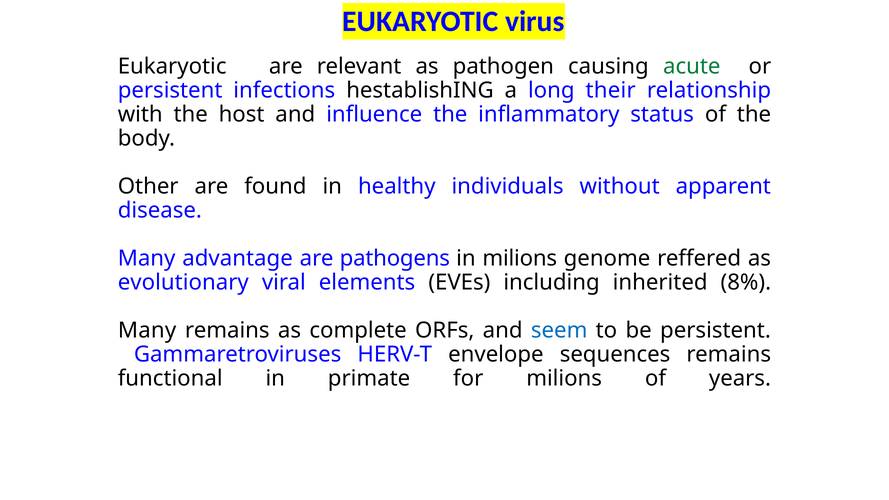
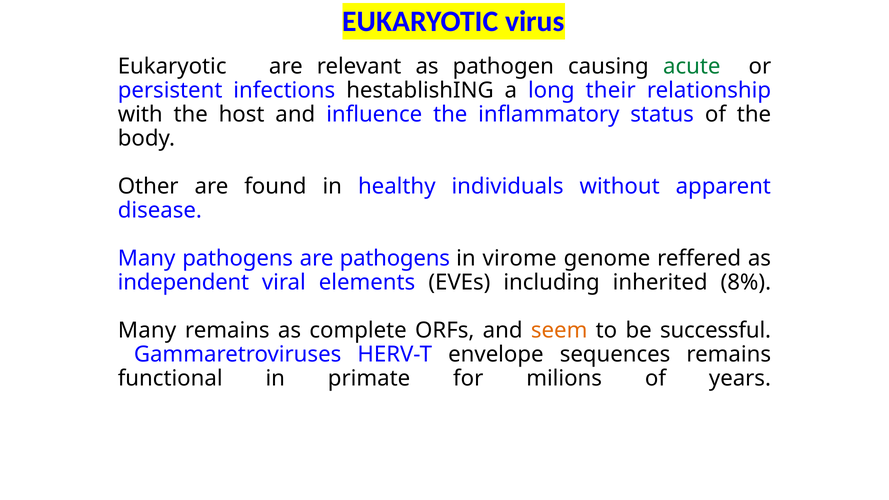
Many advantage: advantage -> pathogens (238, 259)
in milions: milions -> virome (520, 259)
evolutionary: evolutionary -> independent (183, 283)
seem colour: blue -> orange (559, 331)
be persistent: persistent -> successful (716, 331)
